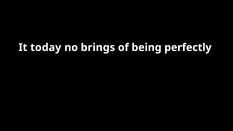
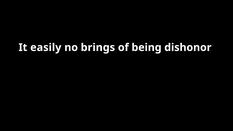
today: today -> easily (46, 47)
perfectly: perfectly -> dishonor (188, 47)
